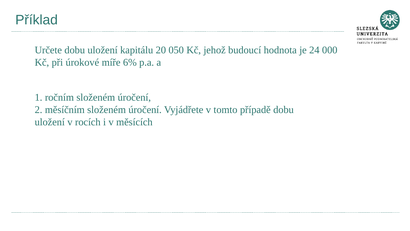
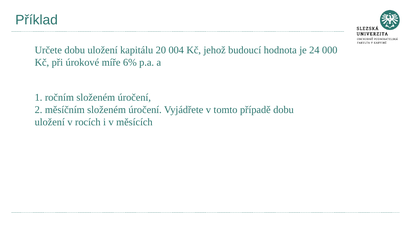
050: 050 -> 004 (176, 50)
